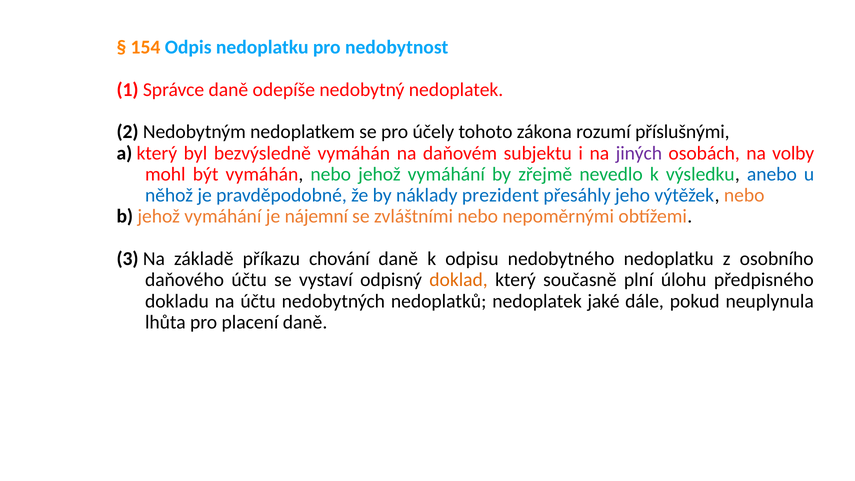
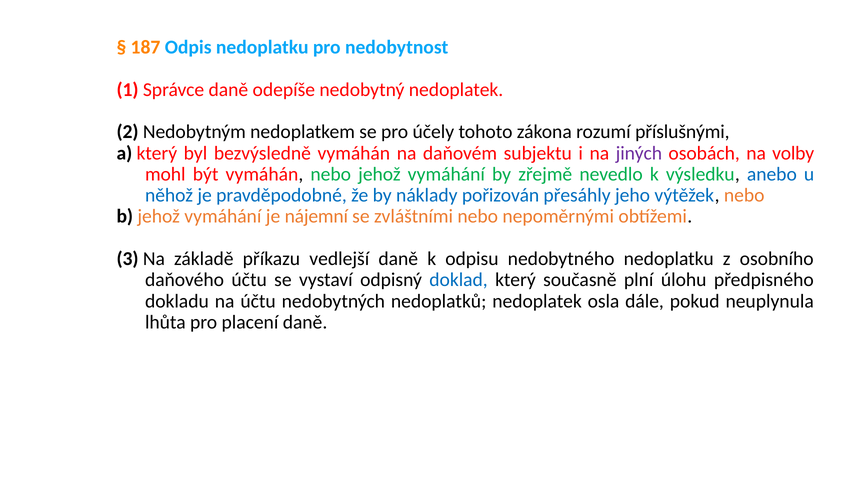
154: 154 -> 187 (145, 47)
prezident: prezident -> pořizován (501, 195)
chování: chování -> vedlejší (339, 259)
doklad colour: orange -> blue (459, 280)
jaké: jaké -> osla (603, 301)
